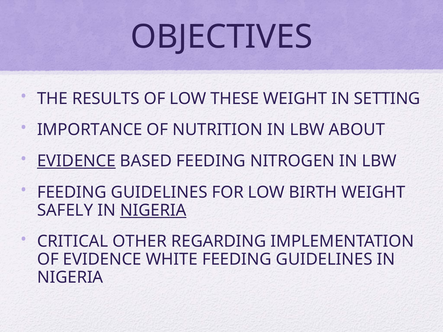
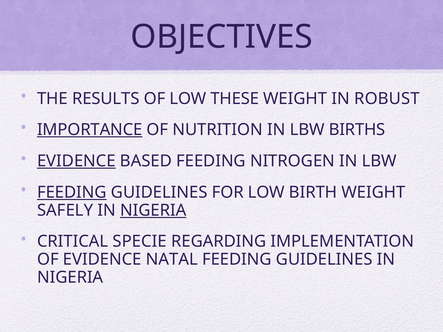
SETTING: SETTING -> ROBUST (387, 99)
IMPORTANCE underline: none -> present (90, 130)
ABOUT: ABOUT -> BIRTHS (357, 130)
FEEDING underline: none -> present (72, 192)
OTHER: OTHER -> SPECIE (140, 242)
WHITE: WHITE -> NATAL (172, 260)
